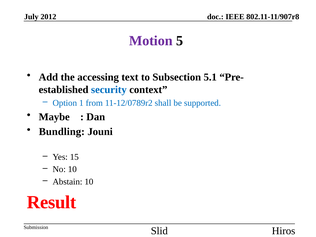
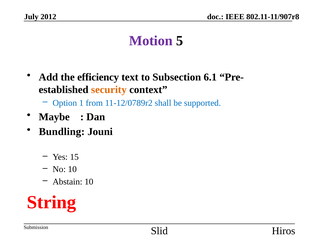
accessing: accessing -> efficiency (98, 77)
5.1: 5.1 -> 6.1 (210, 77)
security colour: blue -> orange (109, 90)
Result: Result -> String (52, 202)
